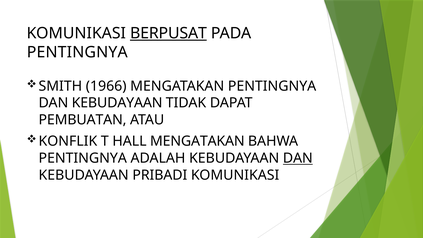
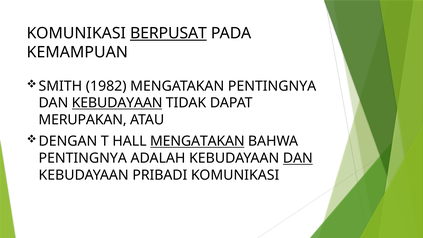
PENTINGNYA: PENTINGNYA -> KEMAMPUAN (77, 52)
1966: 1966 -> 1982 (106, 86)
KEBUDAYAAN underline: none -> present (117, 103)
PEMBUATAN: PEMBUATAN -> MERUPAKAN (83, 120)
KONFLIK: KONFLIK -> DENGAN (68, 141)
MENGATAKAN underline: none -> present (197, 141)
